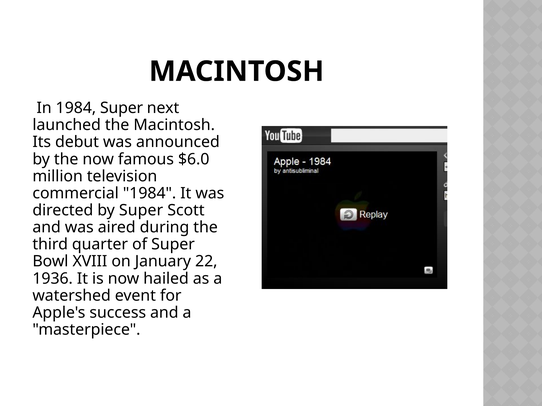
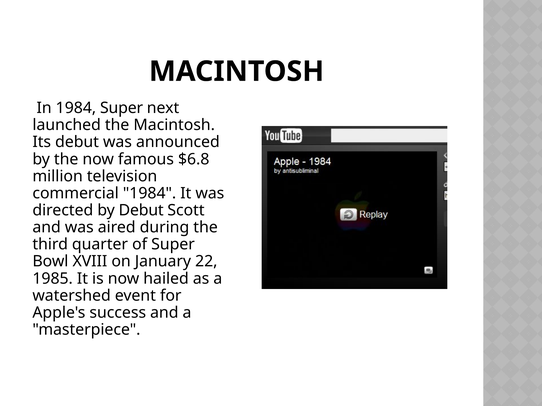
$6.0: $6.0 -> $6.8 (194, 159)
by Super: Super -> Debut (141, 211)
1936: 1936 -> 1985 (53, 279)
